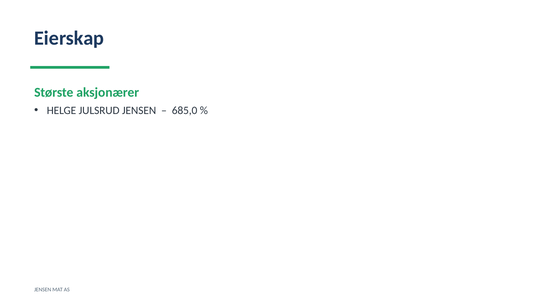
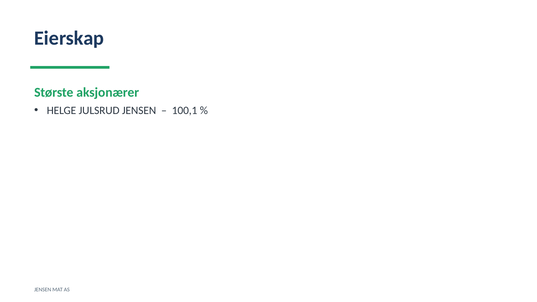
685,0: 685,0 -> 100,1 (185, 110)
